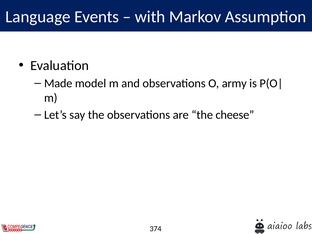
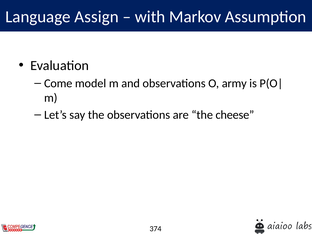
Events: Events -> Assign (97, 17)
Made: Made -> Come (58, 83)
